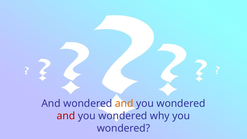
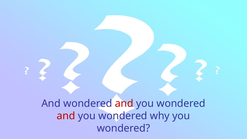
and colour: orange -> red (124, 104)
